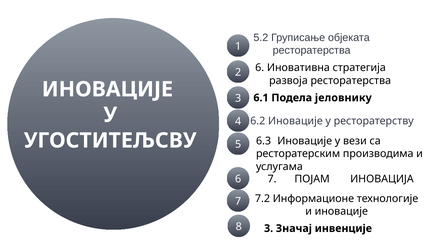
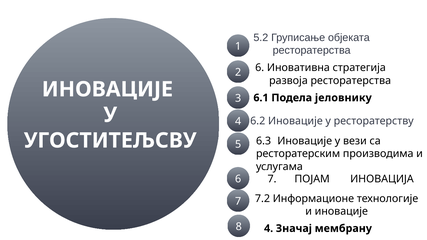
8 3: 3 -> 4 (269, 229)
инвенције: инвенције -> мембрану (343, 229)
